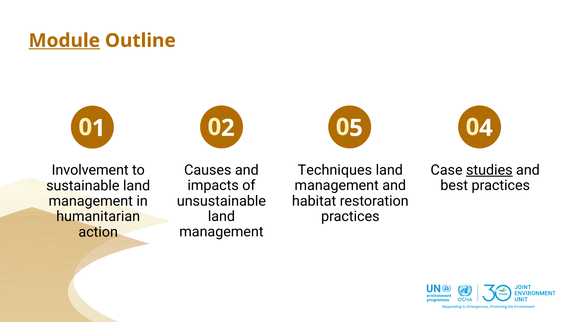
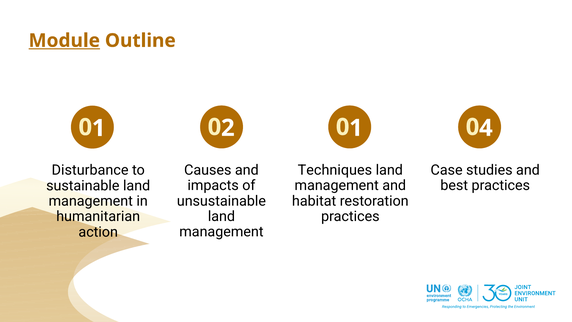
2 5: 5 -> 1 (356, 128)
studies underline: present -> none (489, 170)
Involvement: Involvement -> Disturbance (90, 170)
